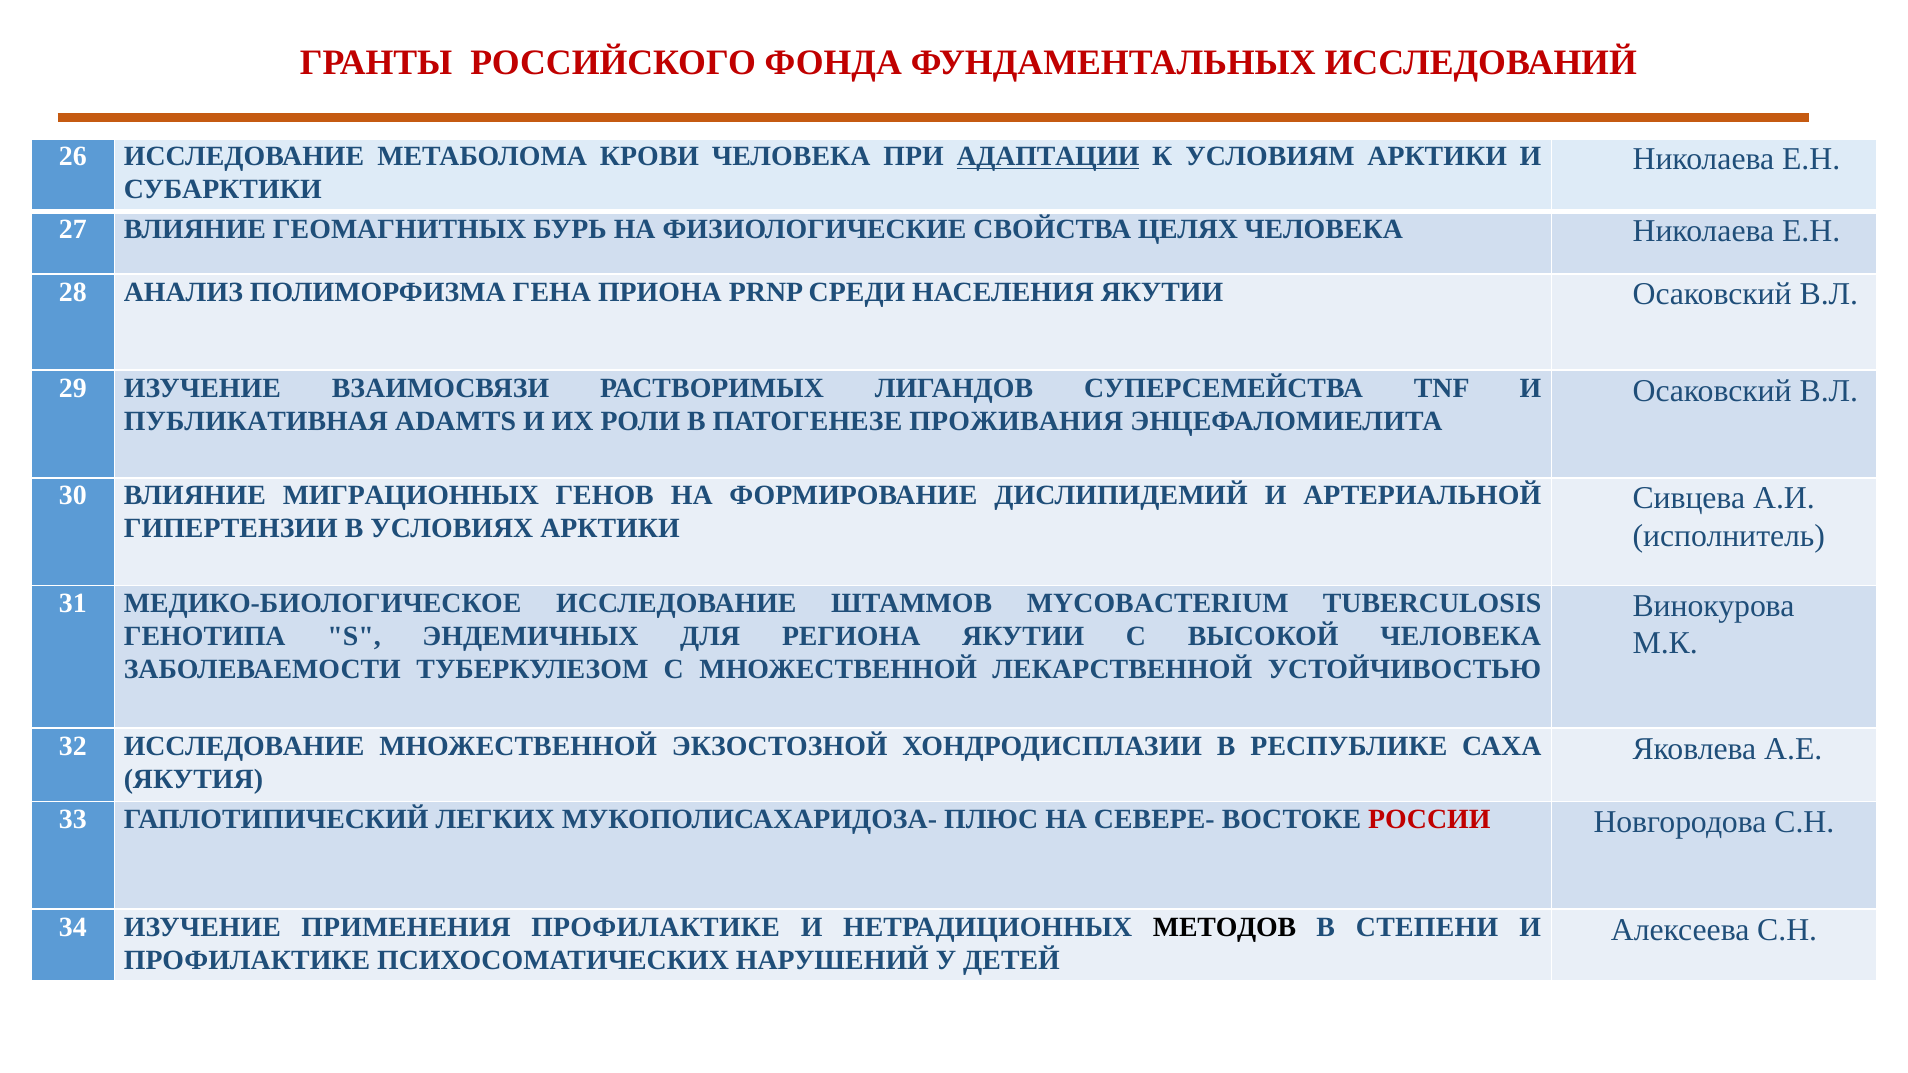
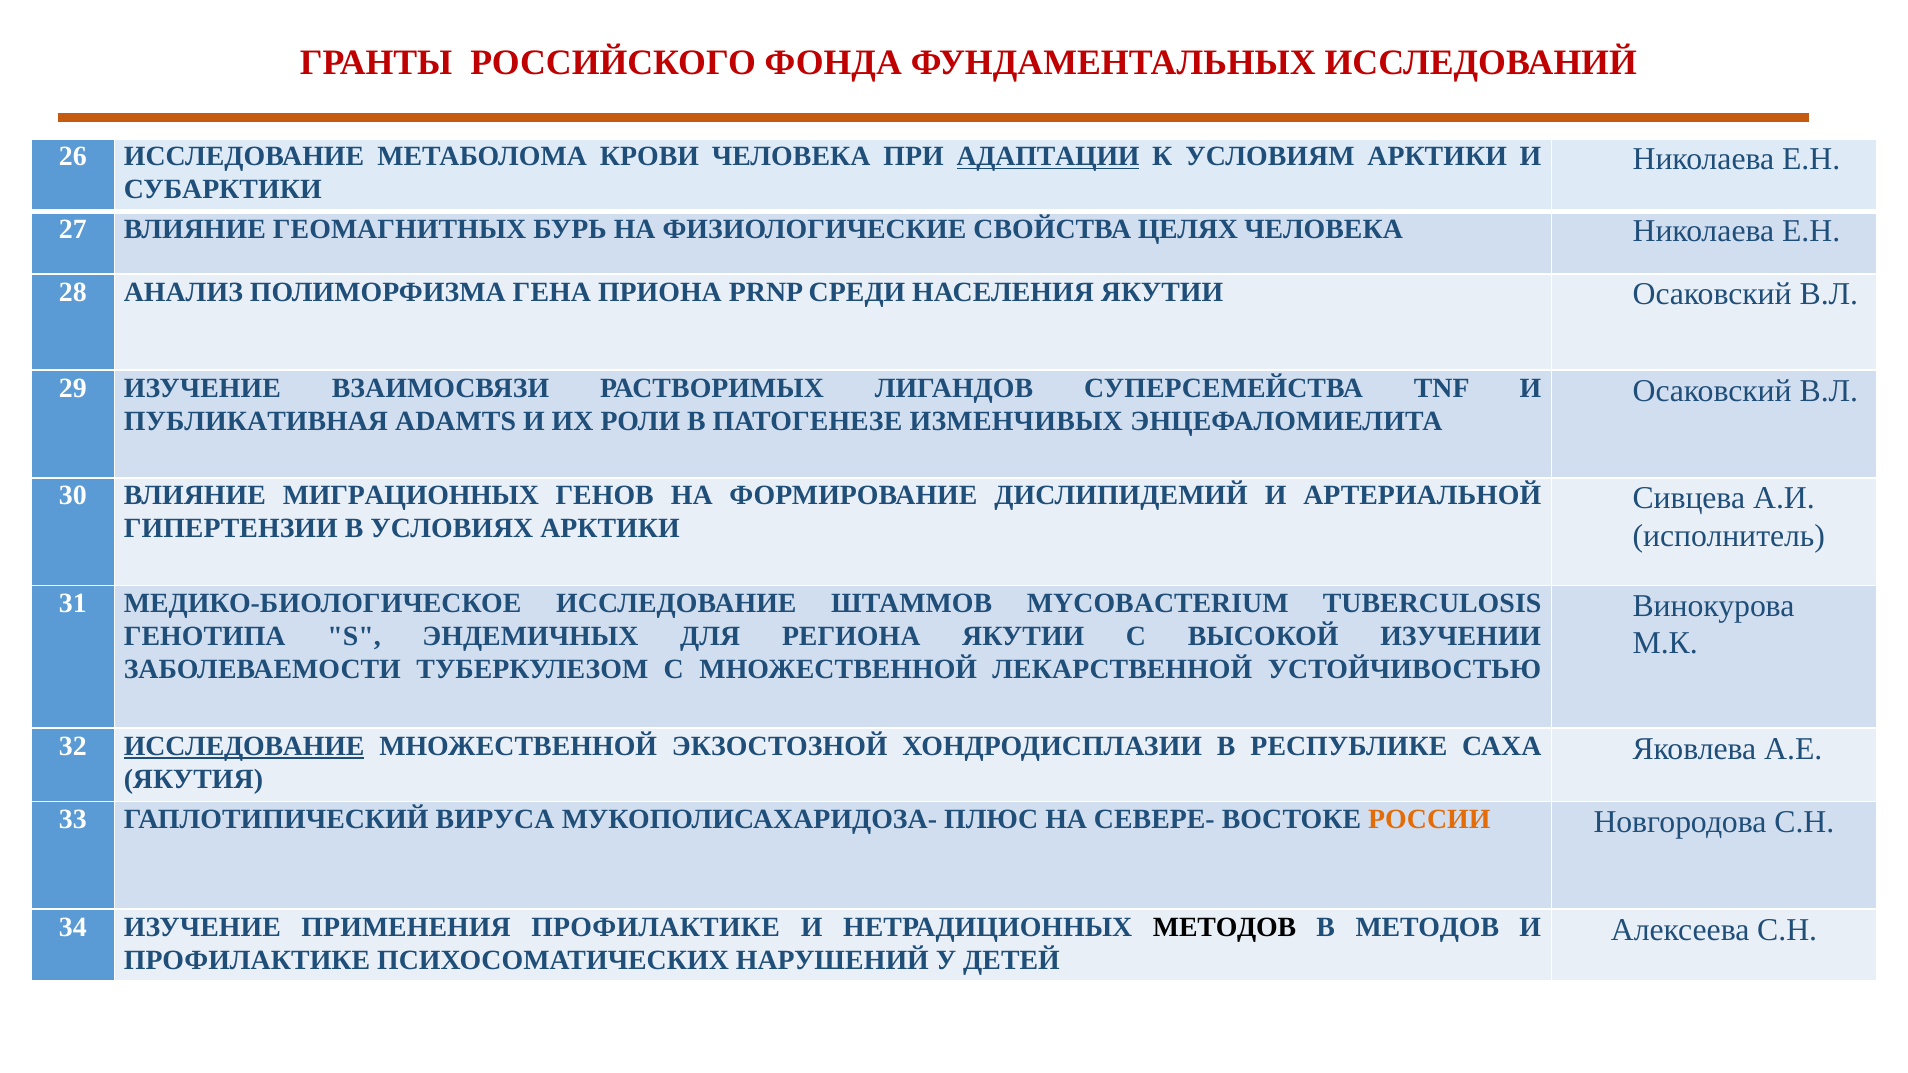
ПРОЖИВАНИЯ: ПРОЖИВАНИЯ -> ИЗМЕНЧИВЫХ (1016, 421)
ВЫСОКОЙ ЧЕЛОВЕКА: ЧЕЛОВЕКА -> ИЗУЧЕНИИ (1461, 636)
ИССЛЕДОВАНИЕ underline: none -> present (244, 746)
ЛЕГКИХ: ЛЕГКИХ -> ВИРУСА (495, 820)
РОССИИ colour: red -> orange (1429, 820)
В СТЕПЕНИ: СТЕПЕНИ -> МЕТОДОВ (1427, 927)
